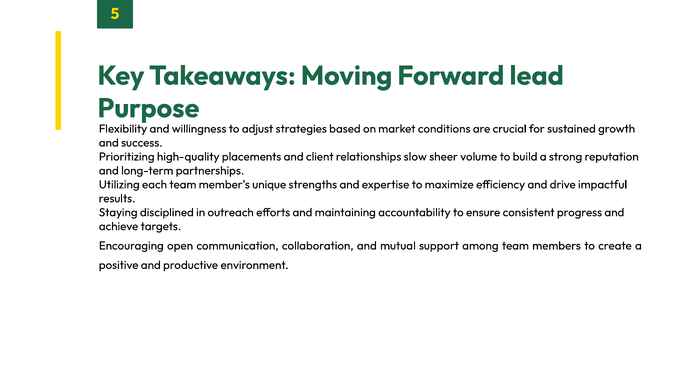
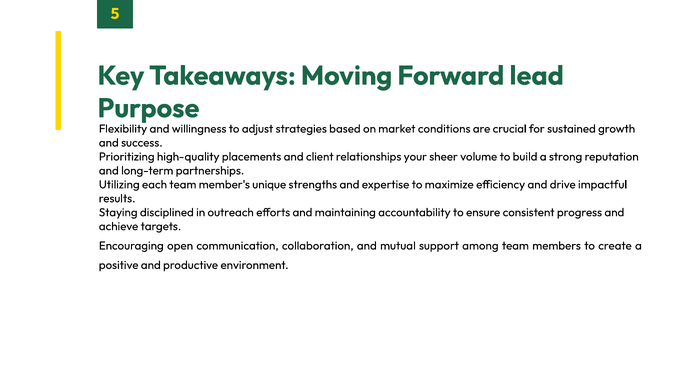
slow: slow -> your (415, 157)
